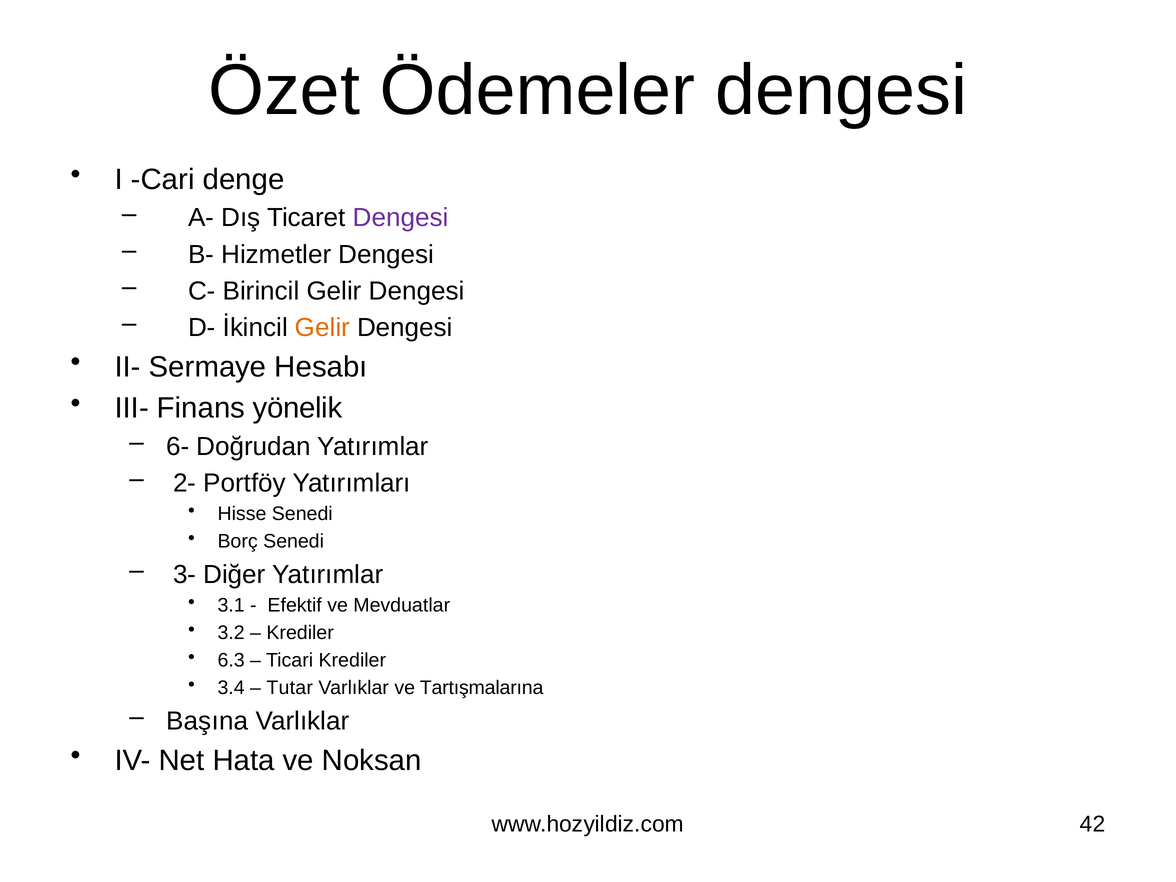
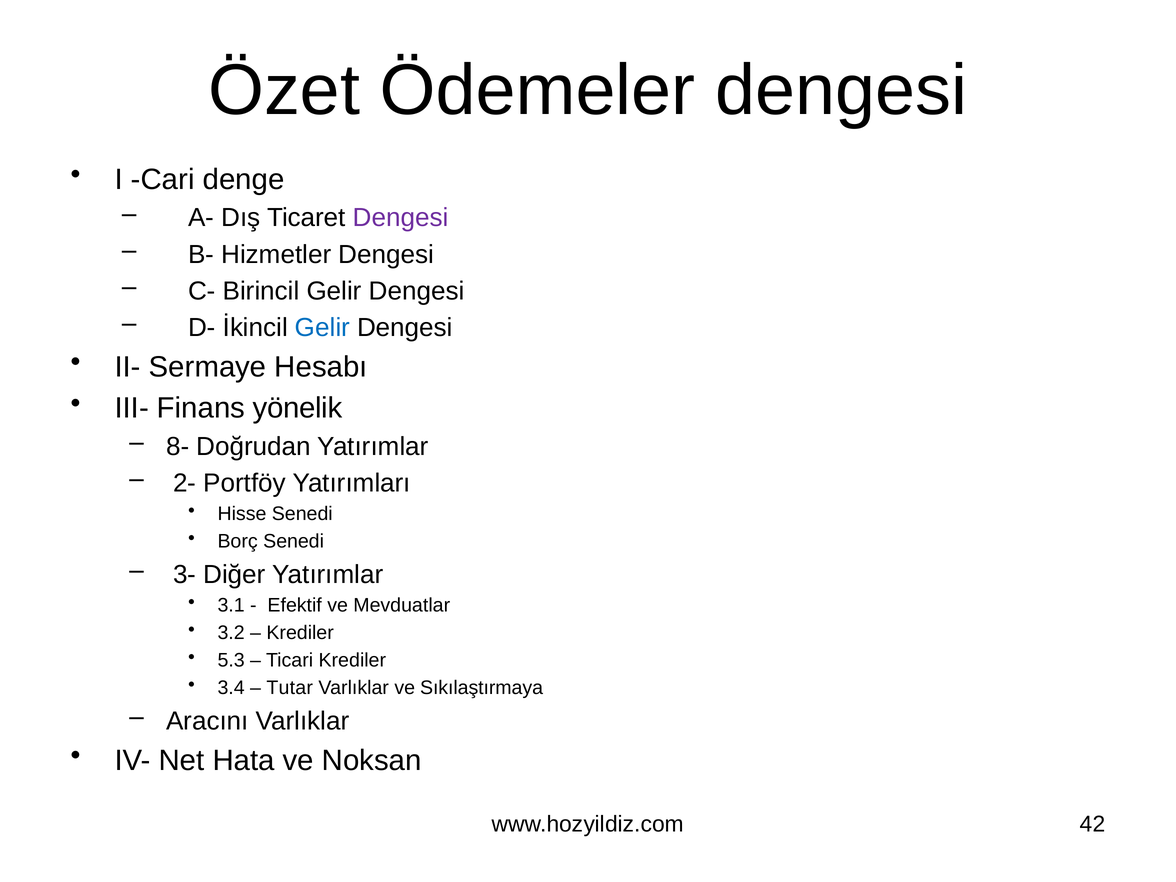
Gelir colour: orange -> blue (322, 328)
6-: 6- -> 8- (178, 446)
6.3: 6.3 -> 5.3 (231, 660)
Tartışmalarına: Tartışmalarına -> Sıkılaştırmaya (482, 688)
Başına: Başına -> Aracını (207, 721)
